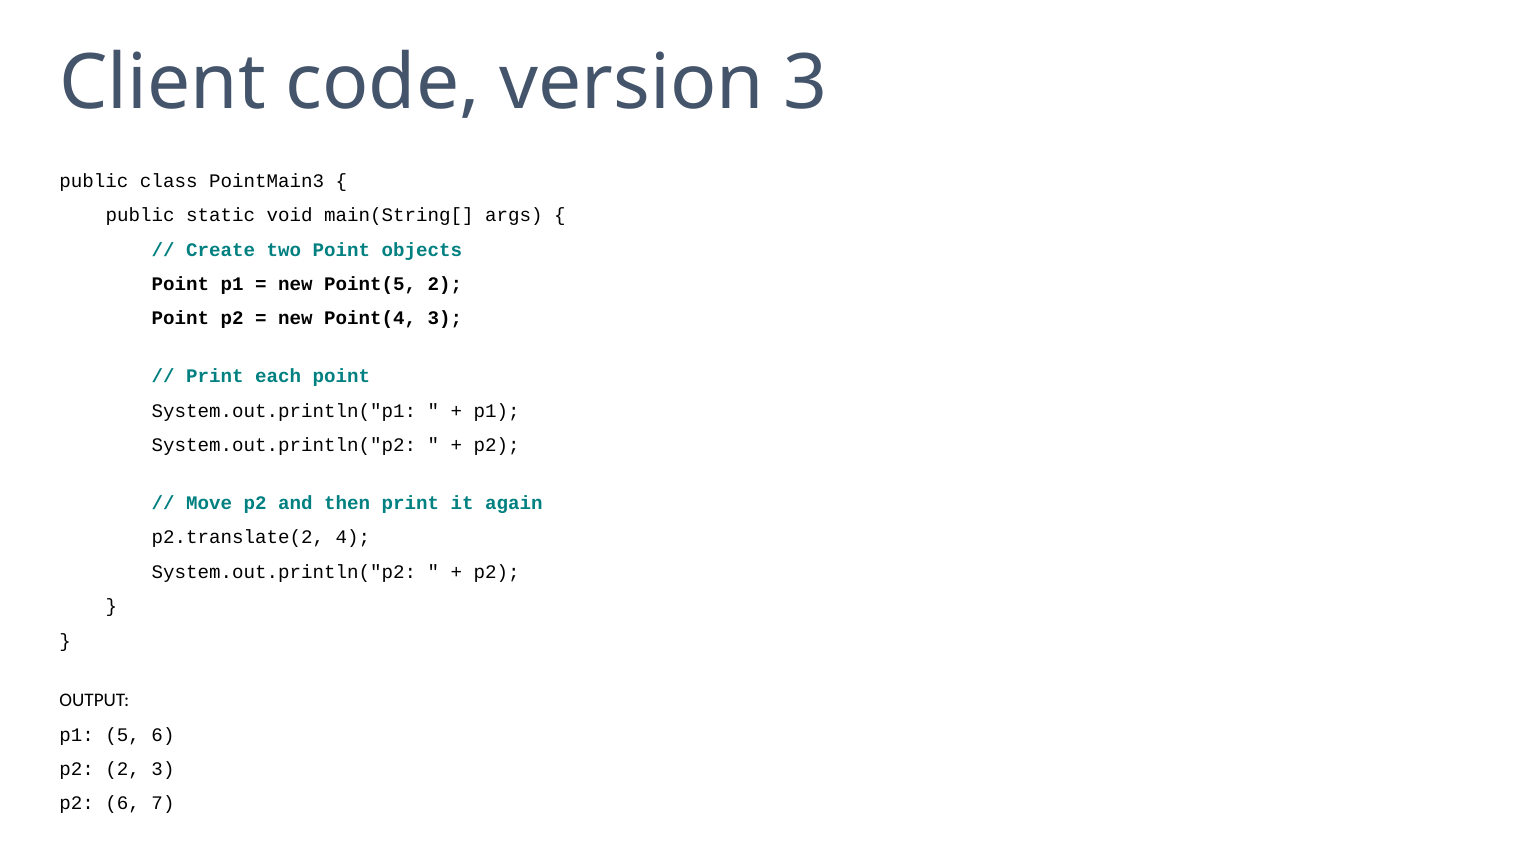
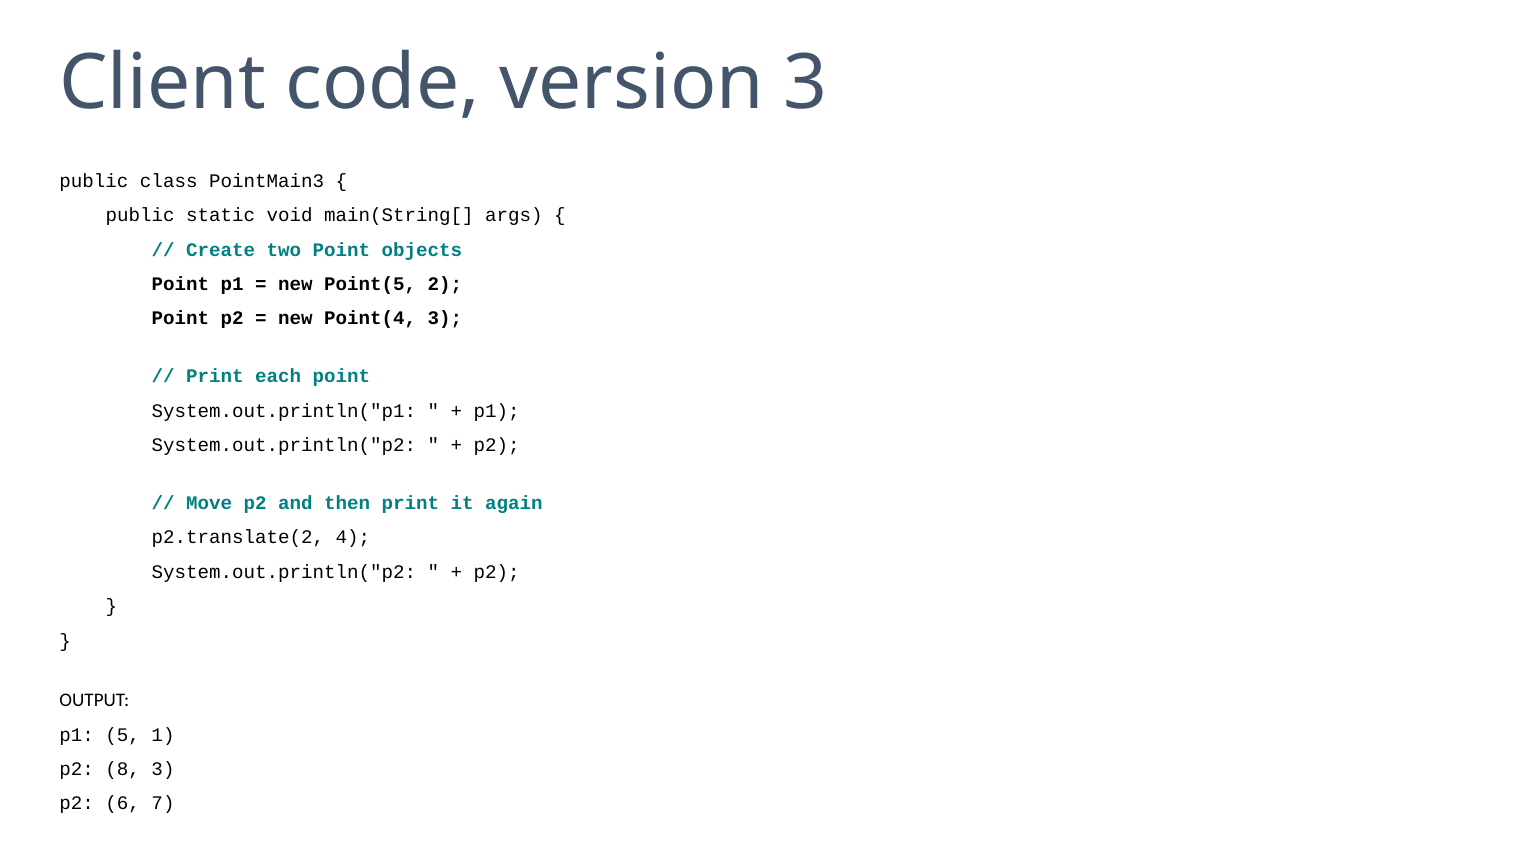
5 6: 6 -> 1 (163, 735)
p2 2: 2 -> 8 (123, 769)
